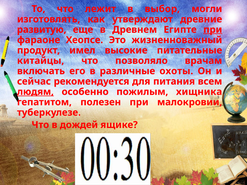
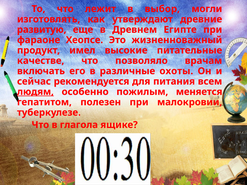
при underline: present -> none (213, 30)
китайцы: китайцы -> качестве (41, 61)
хищника: хищника -> меняется (199, 92)
дождей: дождей -> глагола (79, 125)
